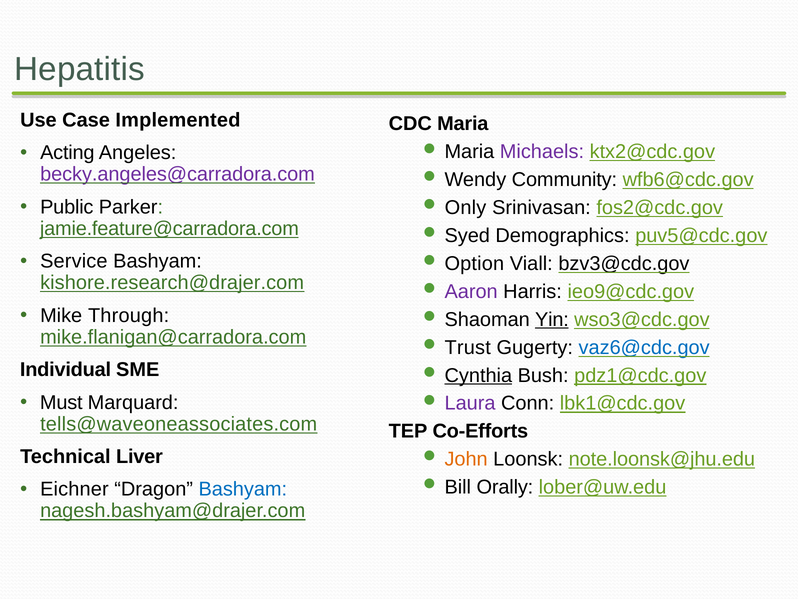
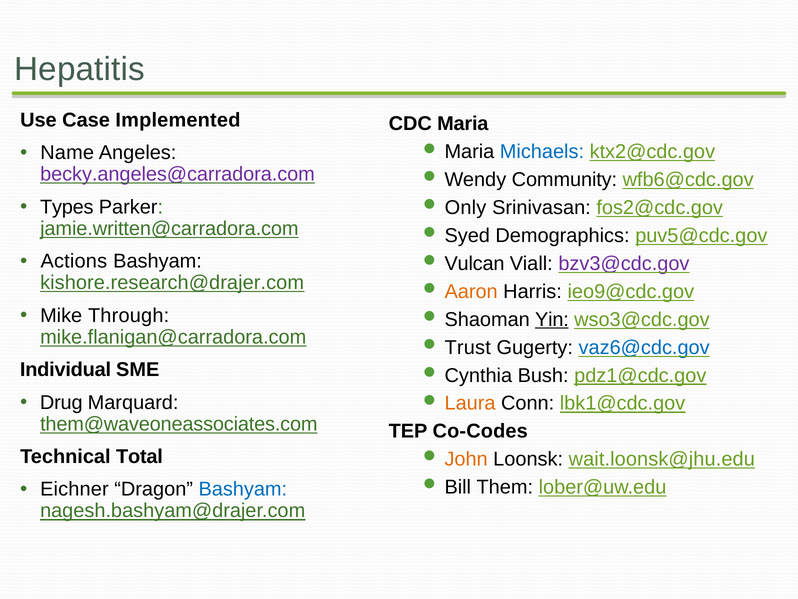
Acting: Acting -> Name (67, 153)
Michaels colour: purple -> blue (542, 152)
Public: Public -> Types (67, 207)
jamie.feature@carradora.com: jamie.feature@carradora.com -> jamie.written@carradora.com (169, 228)
Service: Service -> Actions (74, 261)
Option: Option -> Vulcan (475, 263)
bzv3@cdc.gov colour: black -> purple (624, 263)
Aaron colour: purple -> orange (471, 291)
Cynthia underline: present -> none (478, 375)
Must: Must -> Drug (61, 402)
Laura colour: purple -> orange (470, 403)
tells@waveoneassociates.com: tells@waveoneassociates.com -> them@waveoneassociates.com (179, 424)
Co-Efforts: Co-Efforts -> Co-Codes (480, 431)
Liver: Liver -> Total (139, 456)
note.loonsk@jhu.edu: note.loonsk@jhu.edu -> wait.loonsk@jhu.edu (662, 459)
Orally: Orally -> Them (505, 487)
